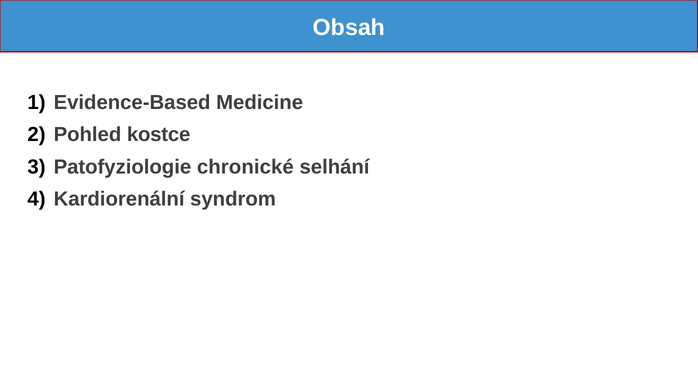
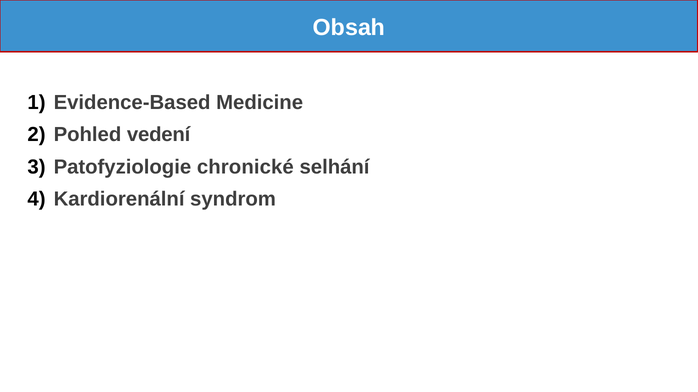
kostce: kostce -> vedení (159, 135)
